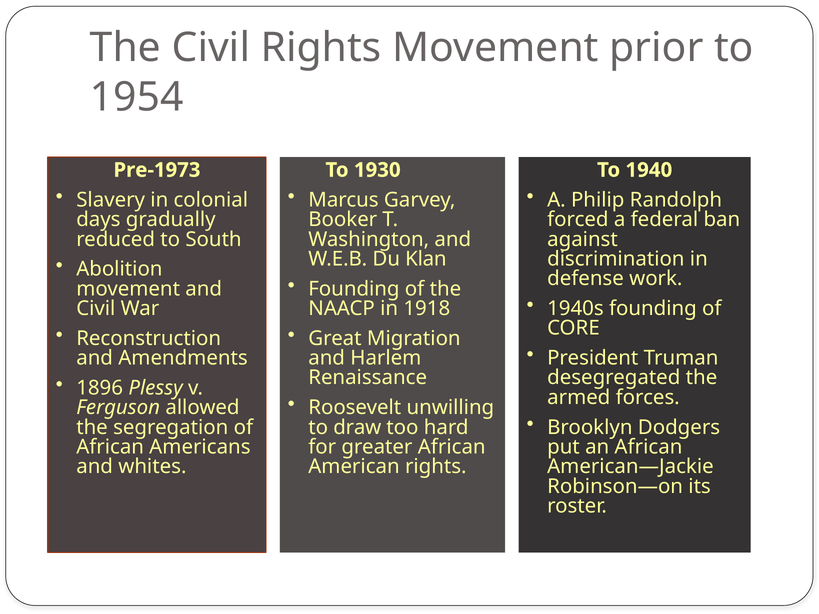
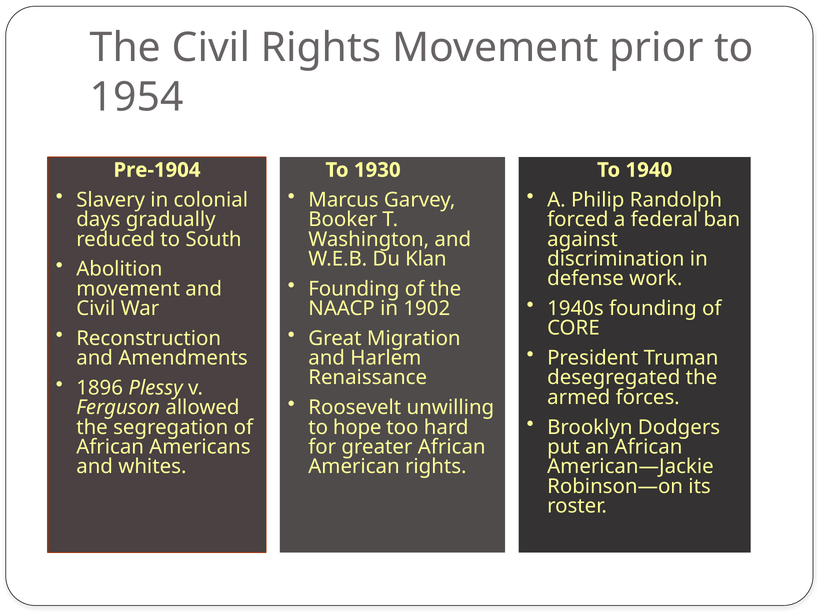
Pre-1973: Pre-1973 -> Pre-1904 (157, 170)
1918: 1918 -> 1902 (427, 309)
draw: draw -> hope (357, 427)
